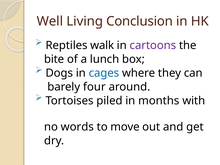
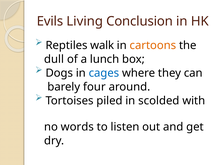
Well: Well -> Evils (50, 21)
cartoons colour: purple -> orange (153, 45)
bite: bite -> dull (54, 59)
months: months -> scolded (159, 101)
move: move -> listen (125, 127)
